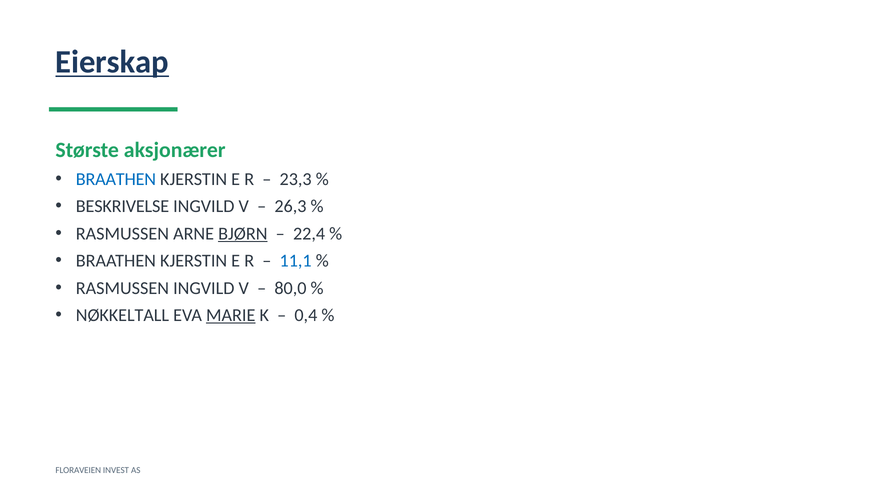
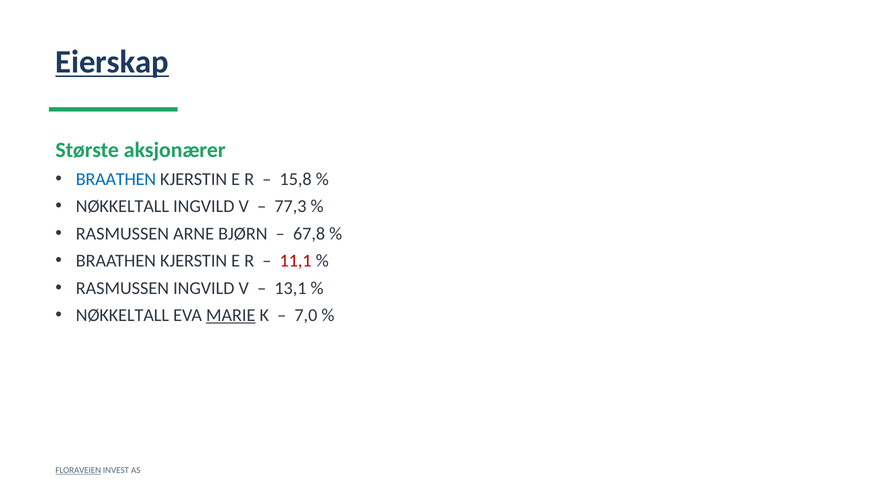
23,3: 23,3 -> 15,8 (296, 179)
BESKRIVELSE: BESKRIVELSE -> NØKKELTALL (122, 206)
26,3: 26,3 -> 77,3 (290, 206)
BJØRN underline: present -> none (243, 234)
22,4: 22,4 -> 67,8 (309, 234)
11,1 colour: blue -> red (296, 261)
80,0: 80,0 -> 13,1 (290, 288)
0,4: 0,4 -> 7,0 (306, 315)
FLORAVEIEN underline: none -> present (78, 470)
